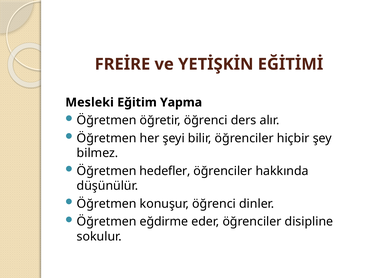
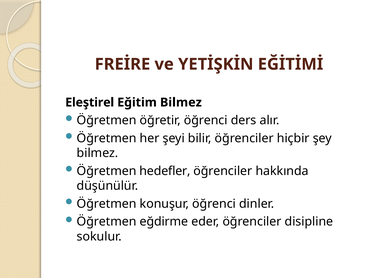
Mesleki: Mesleki -> Eleştirel (90, 102)
Eğitim Yapma: Yapma -> Bilmez (181, 102)
